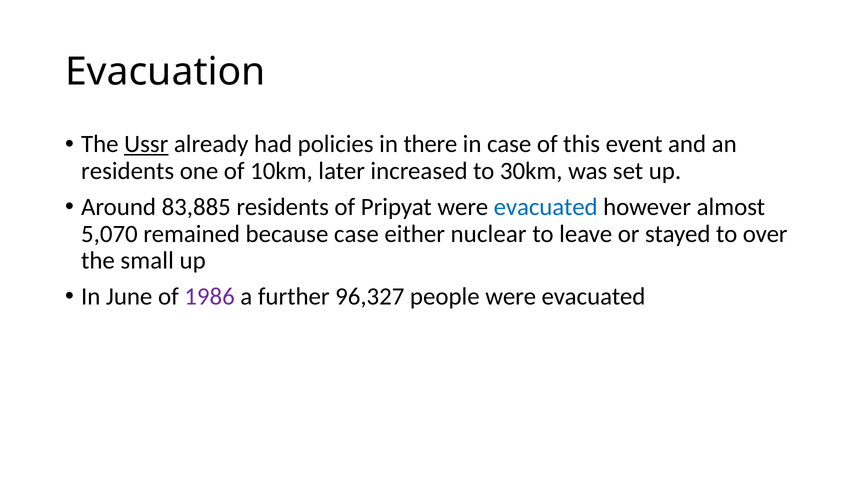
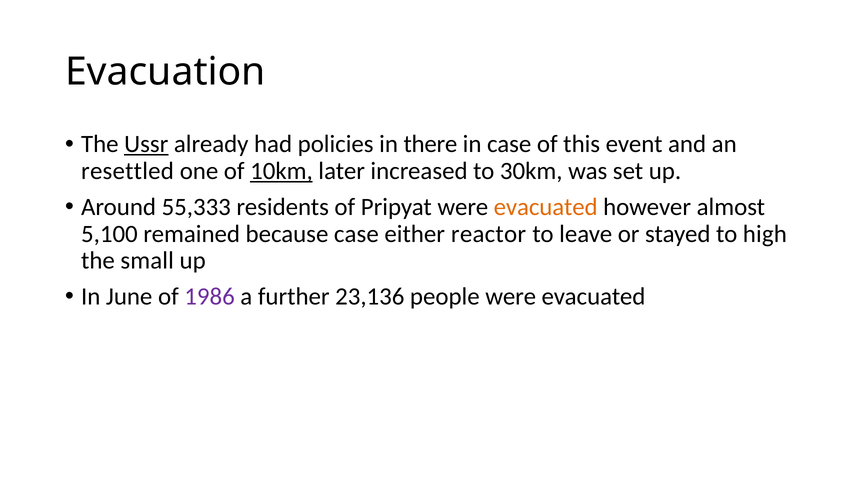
residents: residents -> resettled (128, 171)
10km underline: none -> present (281, 171)
83,885: 83,885 -> 55,333 (196, 207)
evacuated colour: blue -> orange (546, 207)
5,070: 5,070 -> 5,100 (109, 234)
nuclear: nuclear -> reactor (489, 234)
over: over -> high (765, 234)
96,327: 96,327 -> 23,136 (370, 297)
